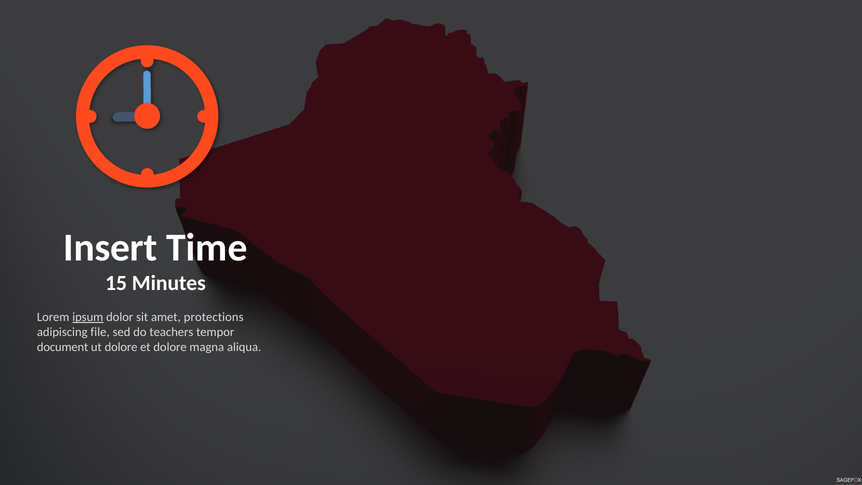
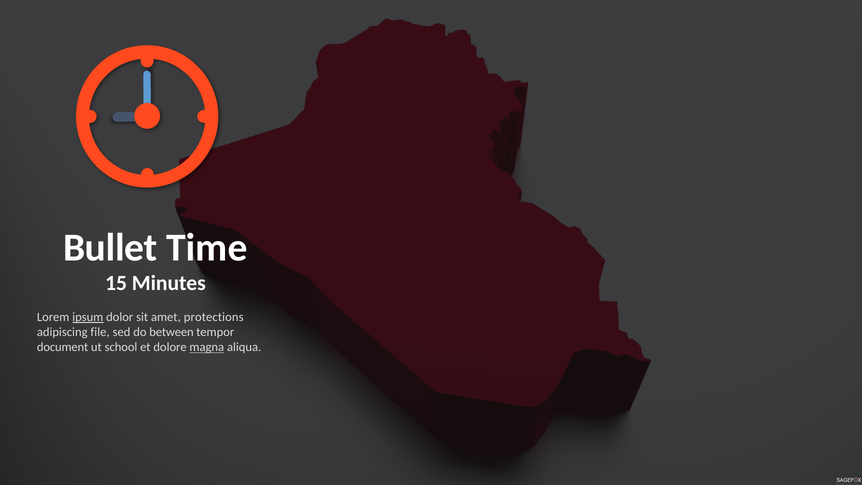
Insert: Insert -> Bullet (110, 248)
teachers: teachers -> between (171, 332)
ut dolore: dolore -> school (121, 347)
magna underline: none -> present (207, 347)
